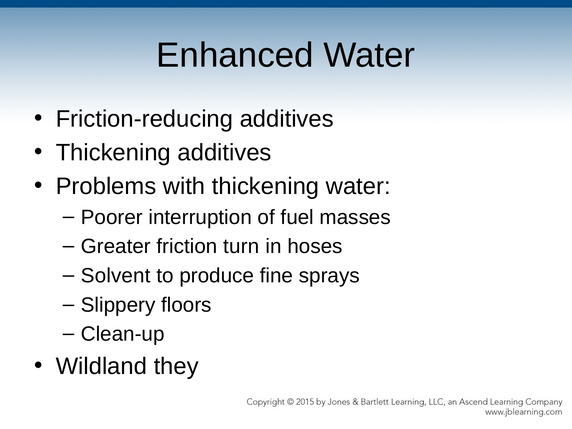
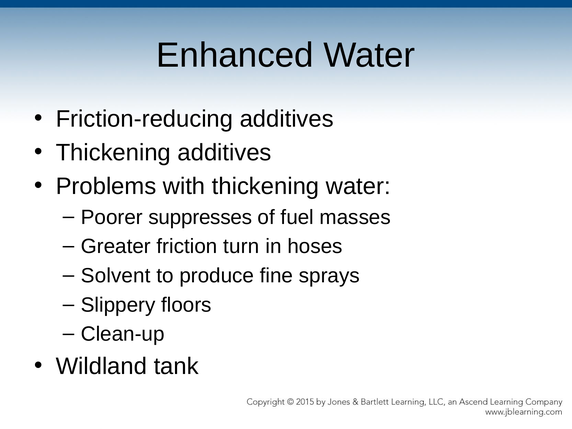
interruption: interruption -> suppresses (200, 217)
they: they -> tank (176, 366)
